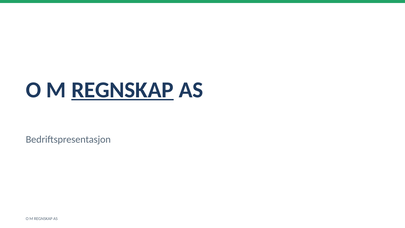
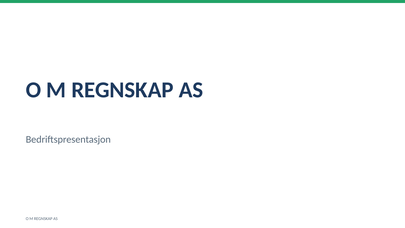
REGNSKAP underline: present -> none (122, 90)
